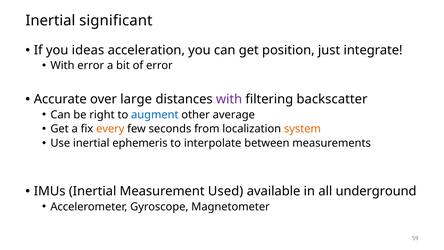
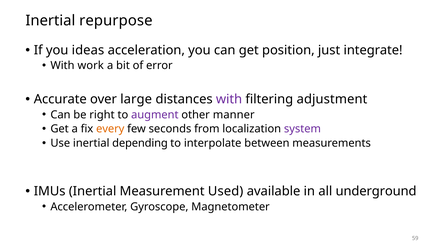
significant: significant -> repurpose (116, 21)
With error: error -> work (91, 66)
backscatter: backscatter -> adjustment (332, 99)
augment colour: blue -> purple (155, 115)
average: average -> manner (234, 115)
system colour: orange -> purple (302, 129)
ephemeris: ephemeris -> depending (140, 143)
